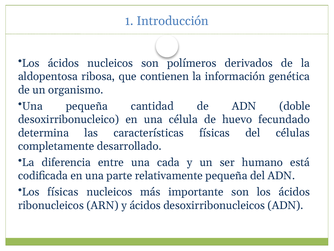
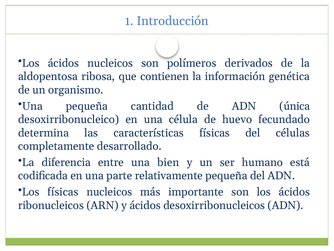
doble: doble -> única (295, 106)
cada: cada -> bien (168, 162)
